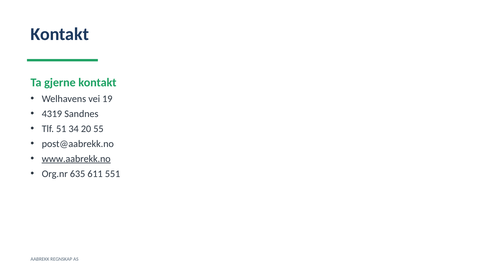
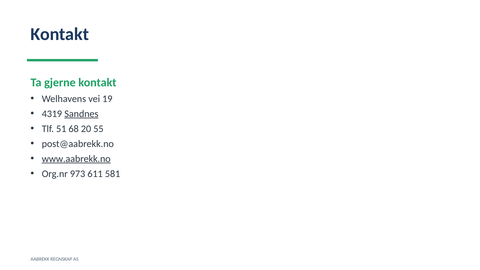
Sandnes underline: none -> present (81, 114)
34: 34 -> 68 (74, 129)
635: 635 -> 973 (78, 174)
551: 551 -> 581 (113, 174)
